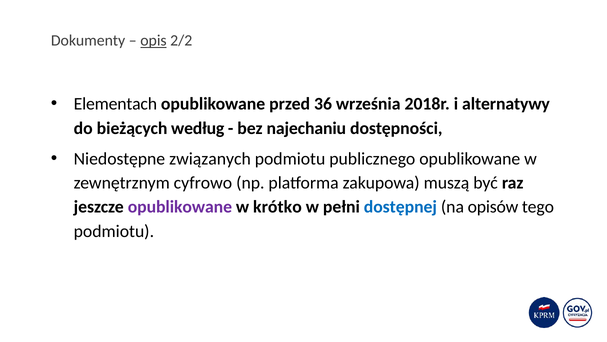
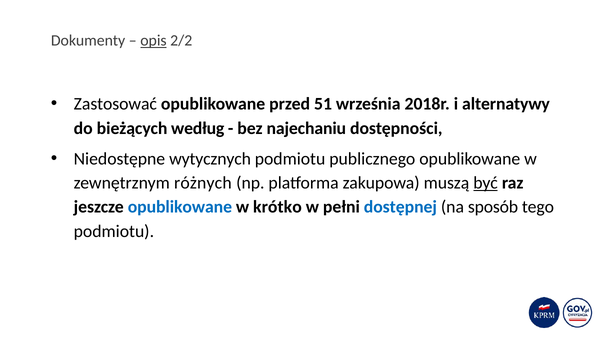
Elementach: Elementach -> Zastosować (115, 104)
36: 36 -> 51 (323, 104)
związanych: związanych -> wytycznych (210, 158)
cyfrowo: cyfrowo -> różnych (203, 183)
być underline: none -> present (486, 183)
opublikowane colour: purple -> blue (180, 207)
opisów: opisów -> sposób (493, 207)
